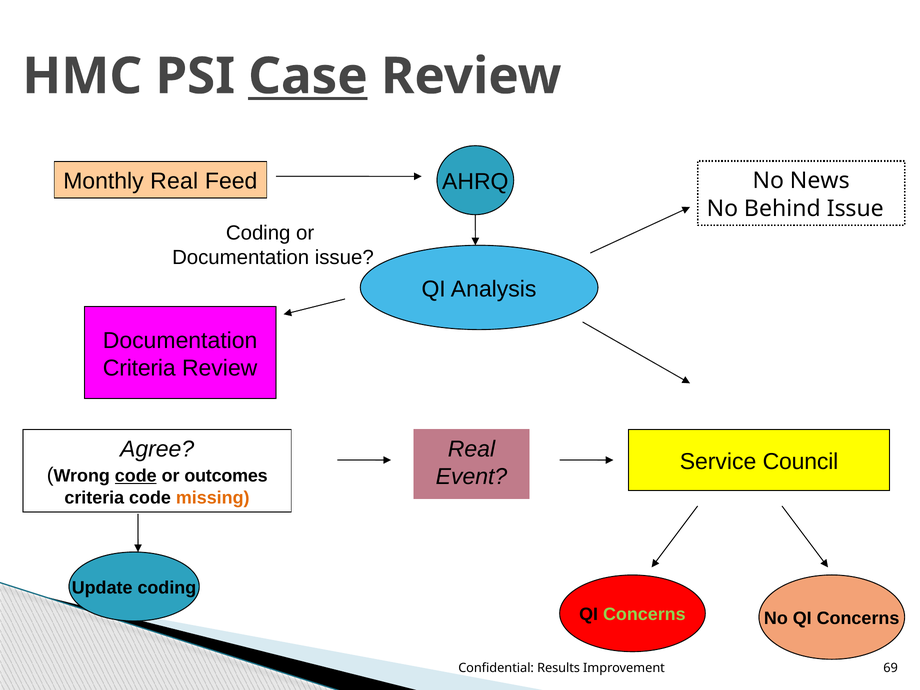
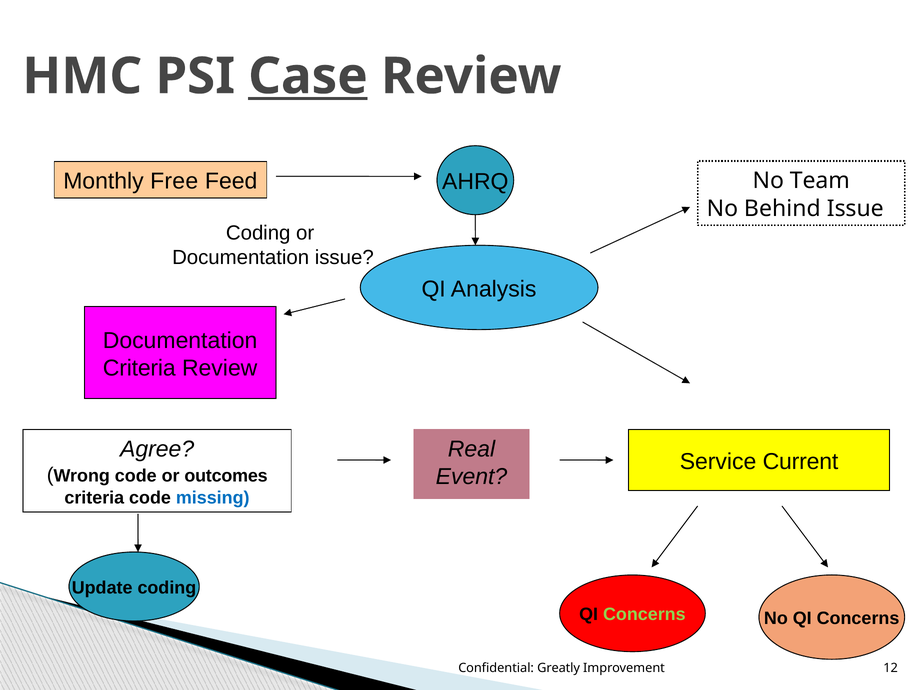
Monthly Real: Real -> Free (174, 181)
News: News -> Team (820, 181)
Council: Council -> Current (800, 462)
code underline: present -> none (136, 476)
missing colour: orange -> blue (213, 498)
Results: Results -> Greatly (559, 668)
69: 69 -> 12 (891, 668)
